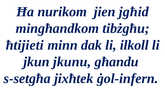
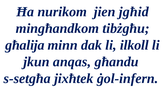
ħtijieti: ħtijieti -> għalija (25, 45)
jkunu: jkunu -> anqas (72, 62)
